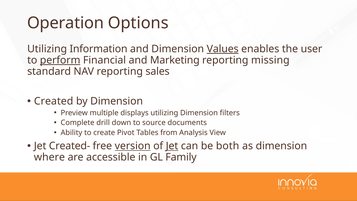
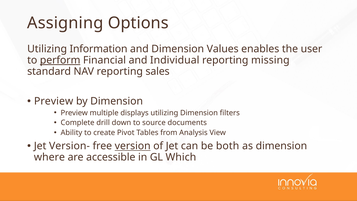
Operation: Operation -> Assigning (65, 23)
Values underline: present -> none (223, 49)
Marketing: Marketing -> Individual (175, 60)
Created: Created -> Preview (54, 101)
Created-: Created- -> Version- (69, 146)
Jet underline: present -> none (172, 146)
Family: Family -> Which (181, 157)
